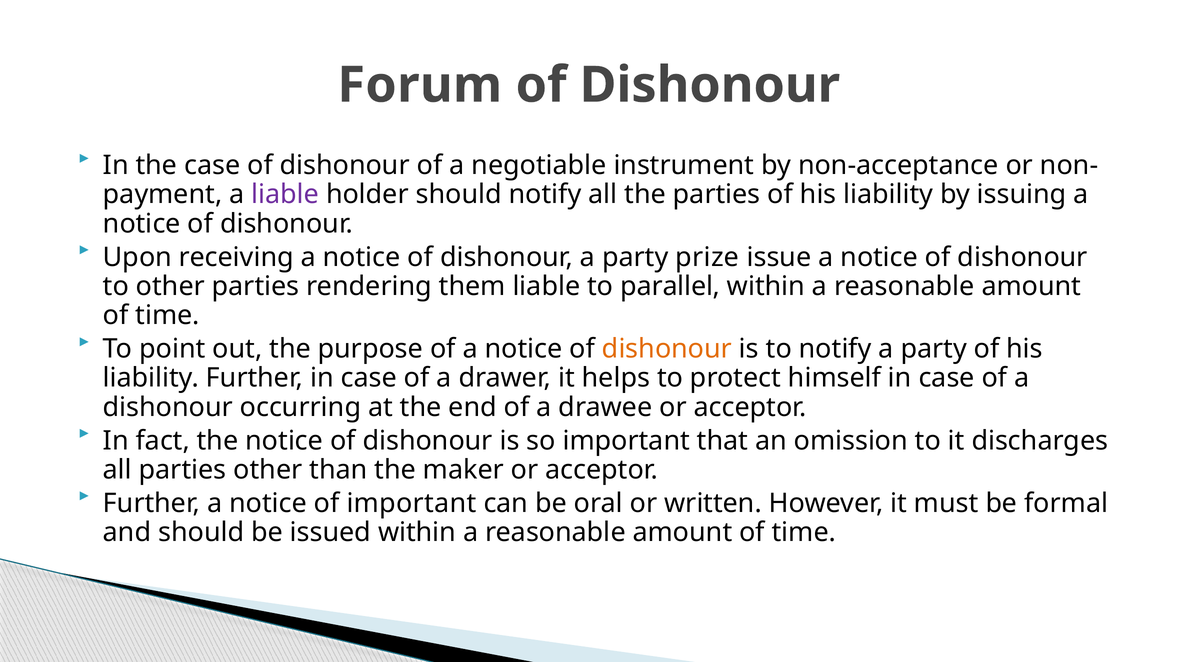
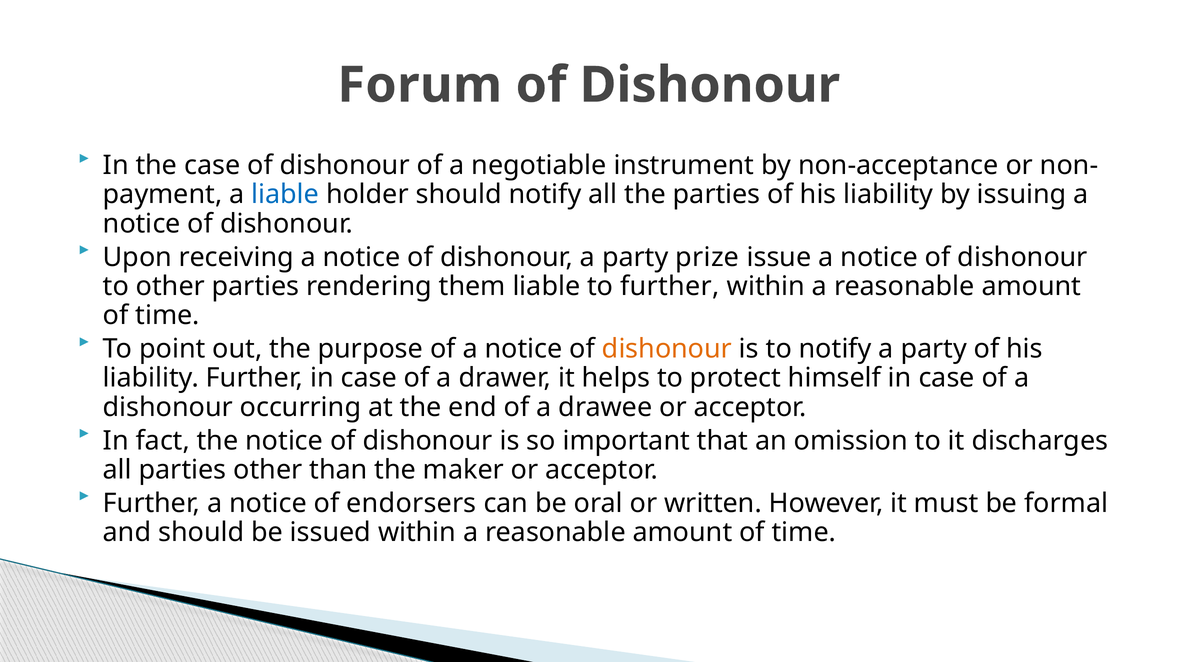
liable colour: purple -> blue (285, 195)
to parallel: parallel -> further (670, 287)
of important: important -> endorsers (411, 504)
